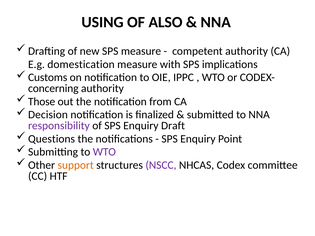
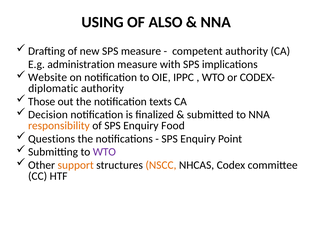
domestication: domestication -> administration (81, 64)
Customs: Customs -> Website (48, 78)
concerning: concerning -> diplomatic (53, 88)
from: from -> texts (160, 102)
responsibility colour: purple -> orange (59, 126)
Draft: Draft -> Food (173, 126)
NSCC colour: purple -> orange (161, 165)
